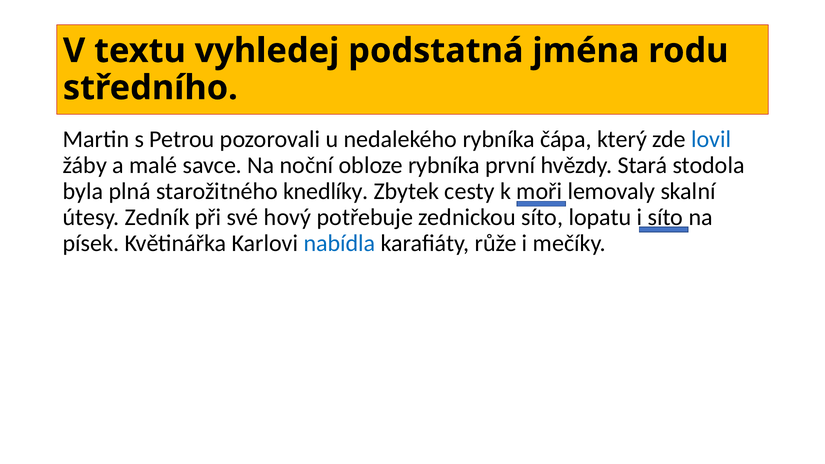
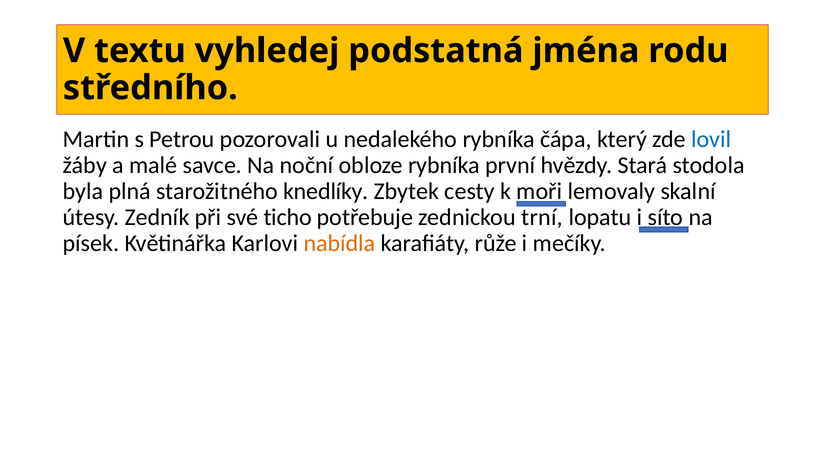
hový: hový -> ticho (288, 217)
zednickou síto: síto -> trní (542, 217)
nabídla colour: blue -> orange (339, 243)
